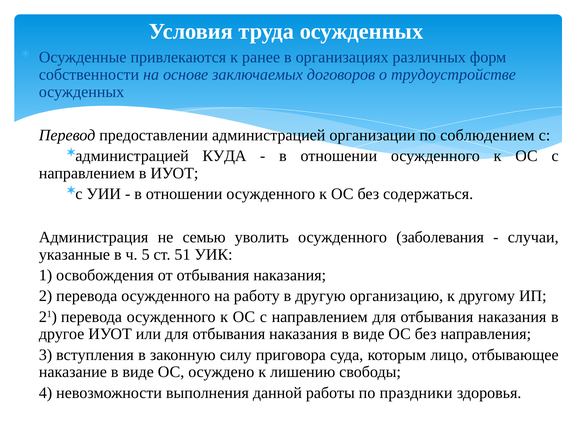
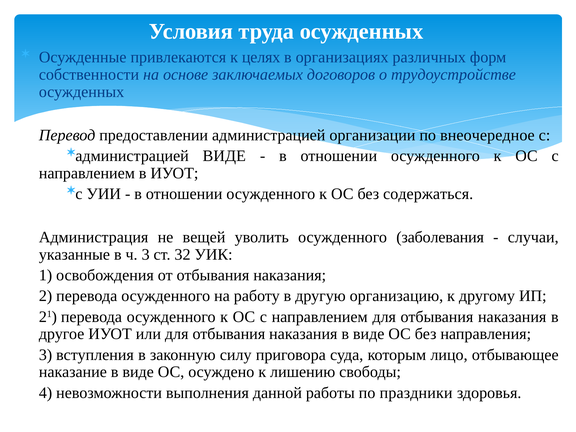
ранее: ранее -> целях (261, 57)
соблюдением: соблюдением -> внеочередное (487, 135)
администрацией КУДА: КУДА -> ВИДЕ (224, 156)
семью: семью -> вещей (204, 237)
ч 5: 5 -> 3 (146, 255)
51: 51 -> 32 (183, 255)
